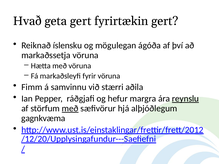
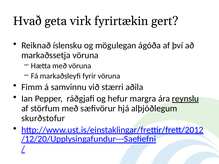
geta gert: gert -> virk (81, 21)
með underline: present -> none (70, 109)
gagnkvæma: gagnkvæma -> skurðstofur (43, 118)
